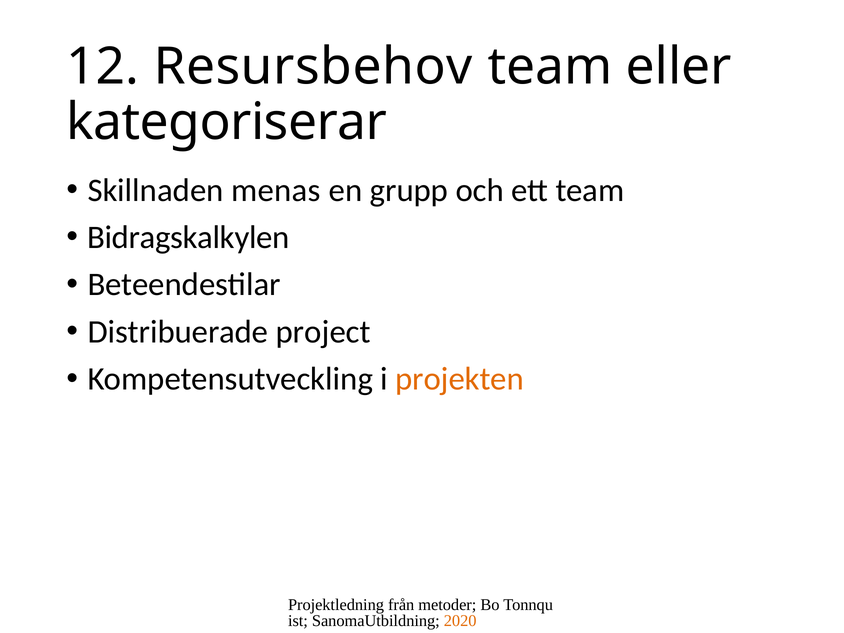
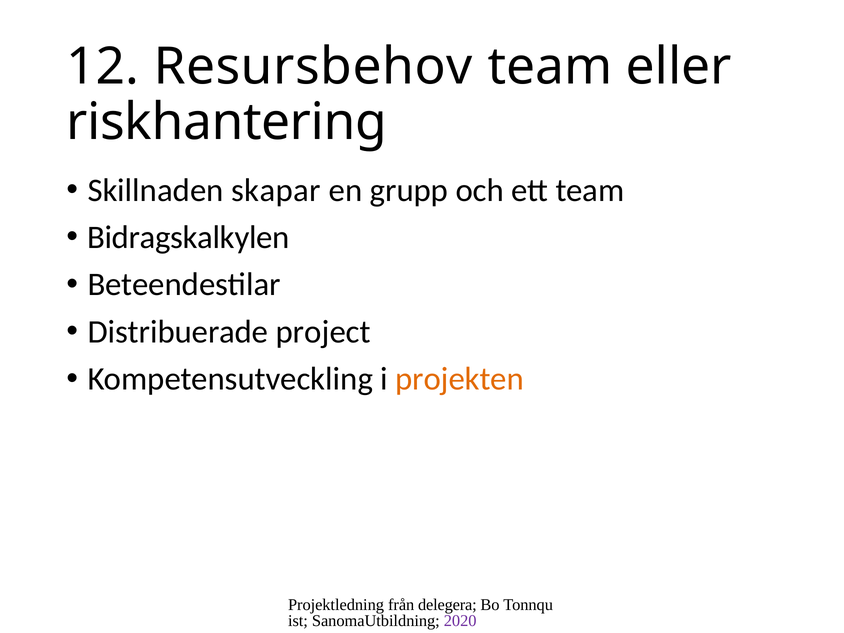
kategoriserar: kategoriserar -> riskhantering (227, 122)
menas: menas -> skapar (276, 190)
metoder: metoder -> delegera (447, 605)
2020 colour: orange -> purple (460, 621)
